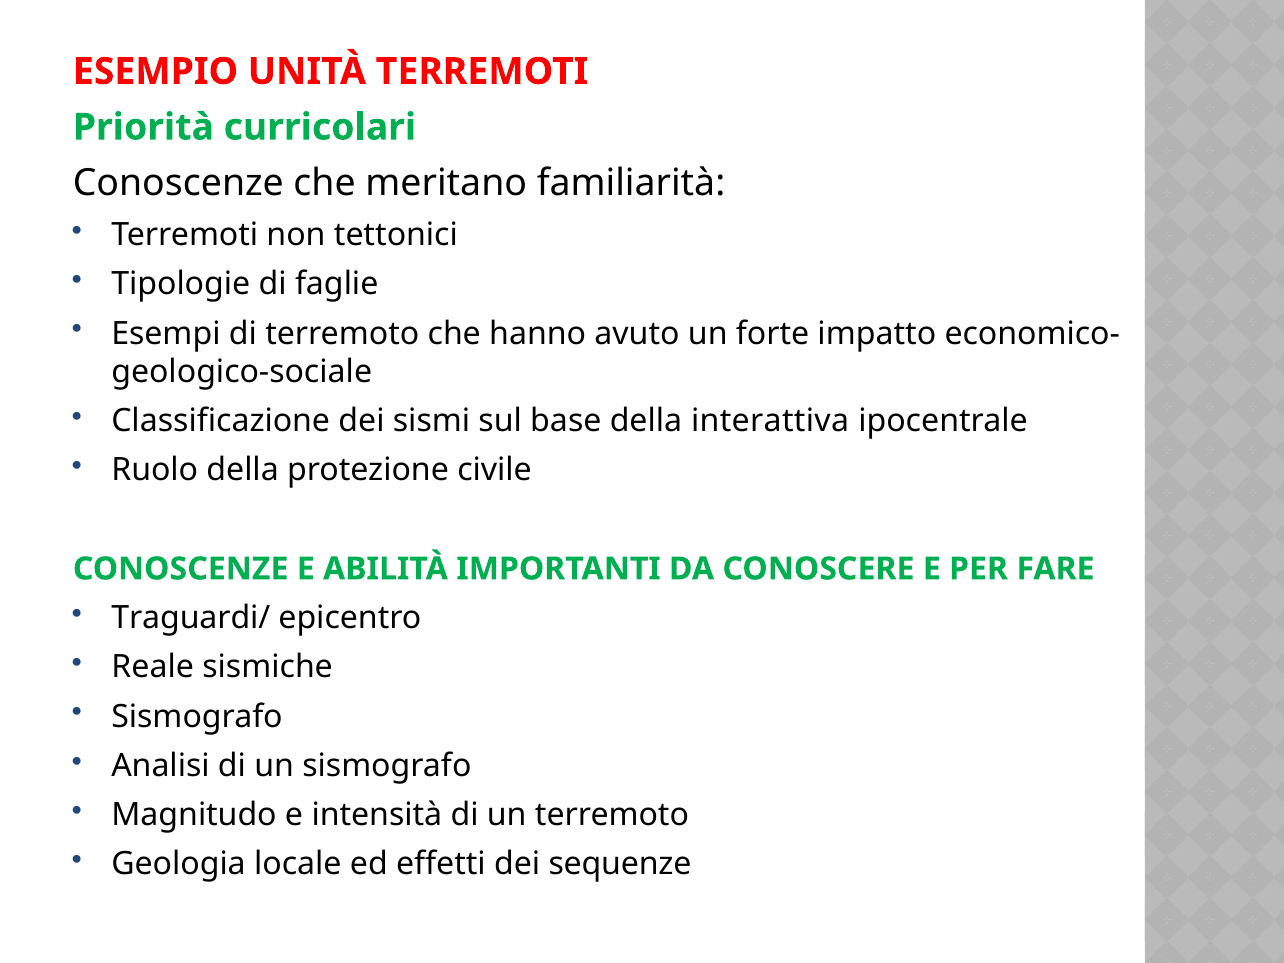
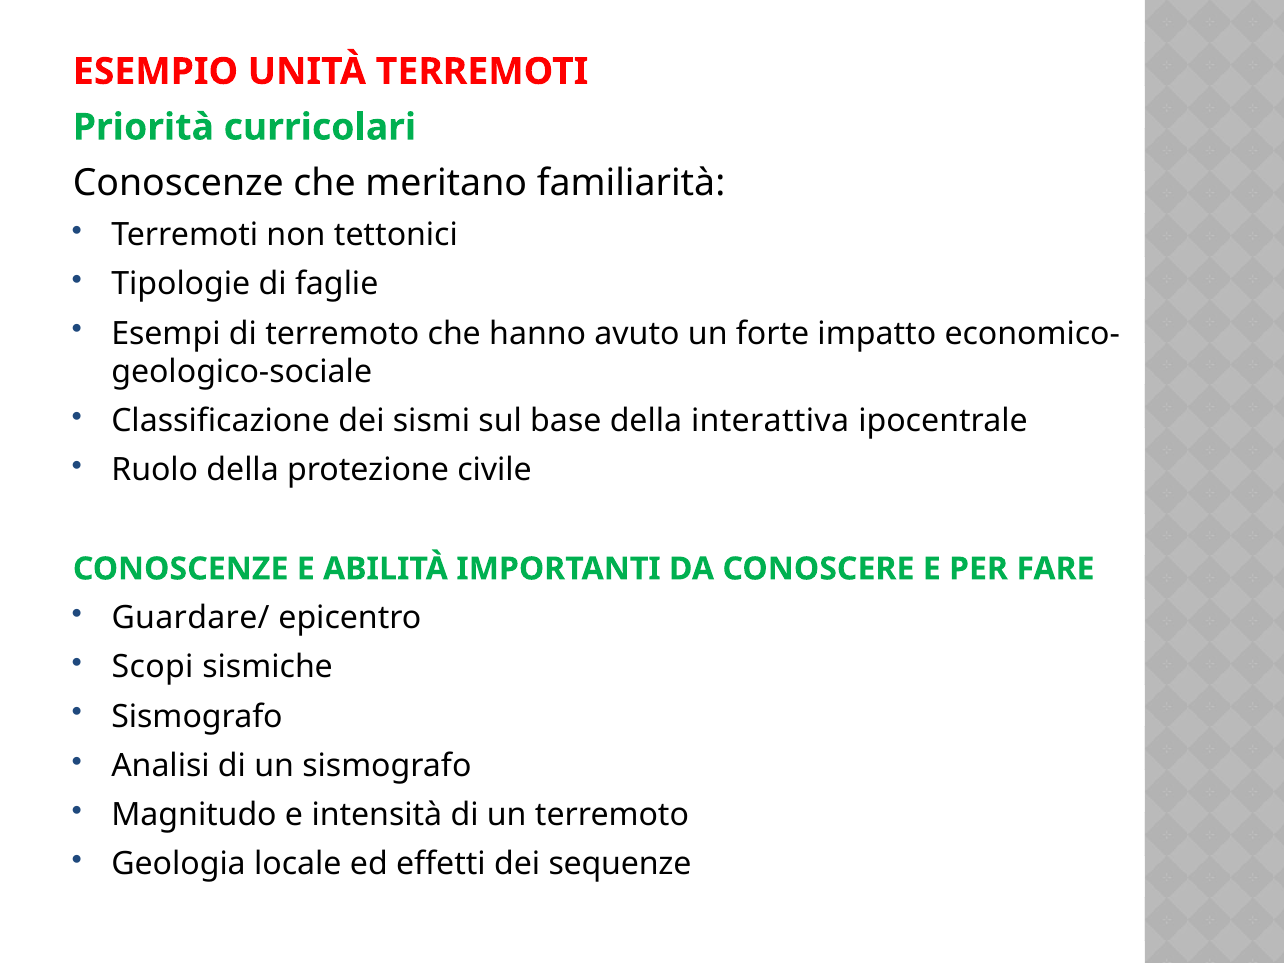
Traguardi/: Traguardi/ -> Guardare/ (191, 618)
Reale: Reale -> Scopi (153, 667)
